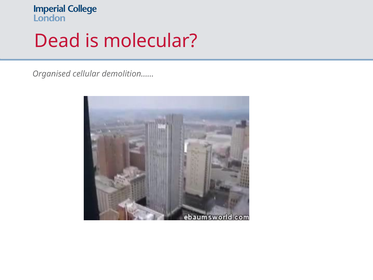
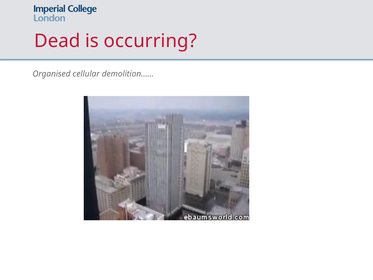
molecular: molecular -> occurring (150, 41)
